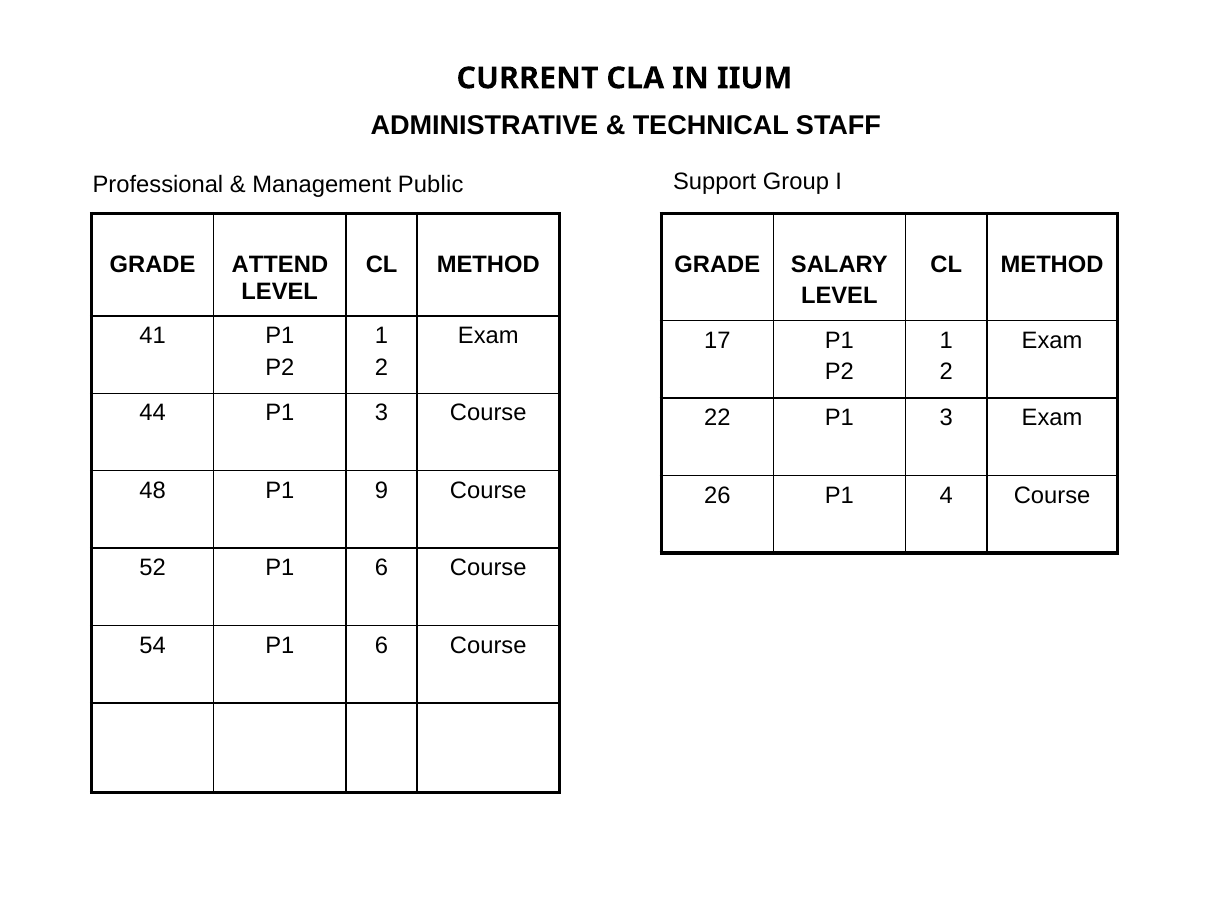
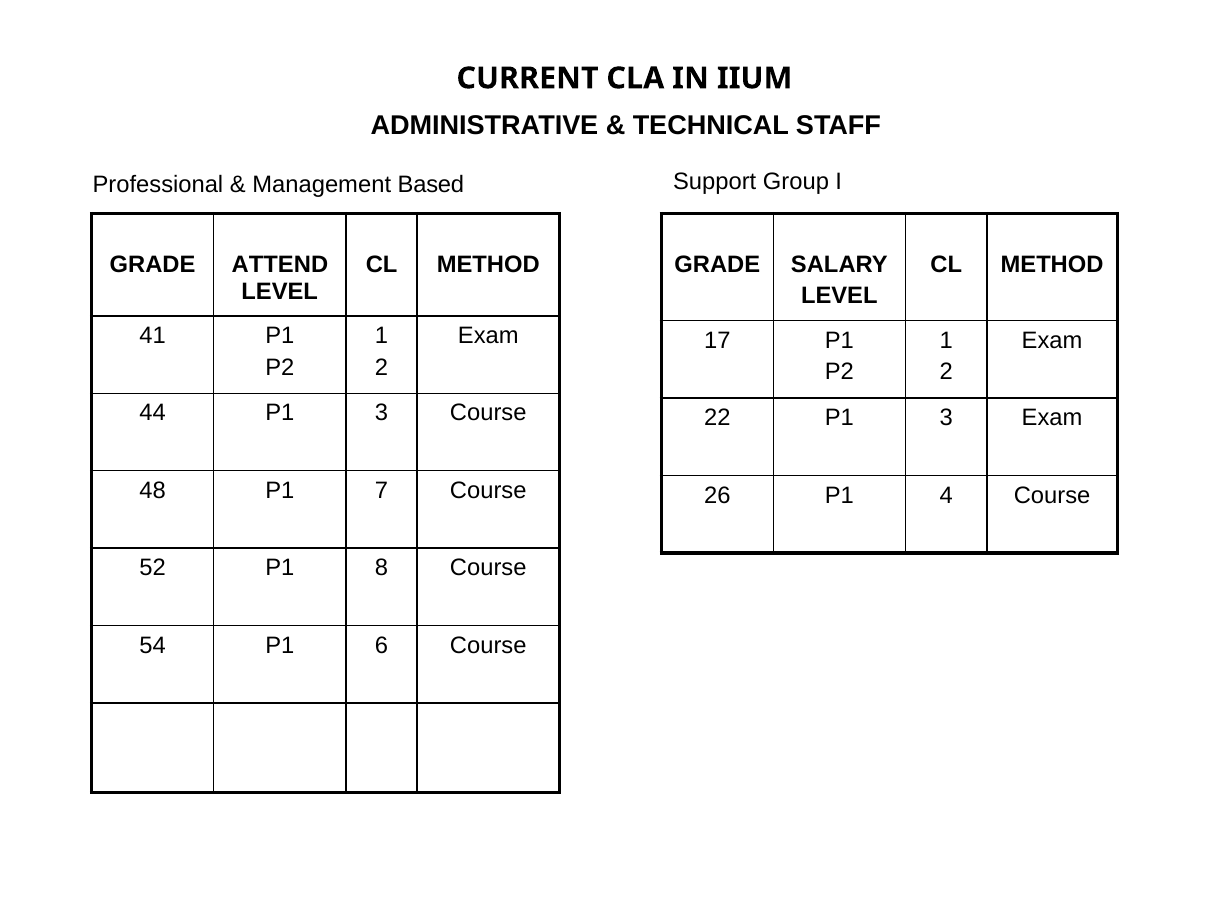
Public: Public -> Based (431, 185)
9: 9 -> 7 (382, 491)
52 P1 6: 6 -> 8 (382, 568)
